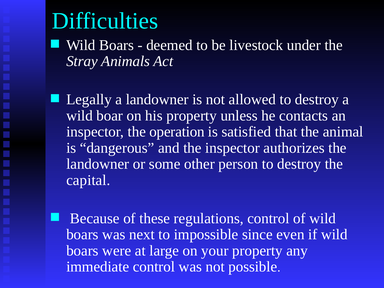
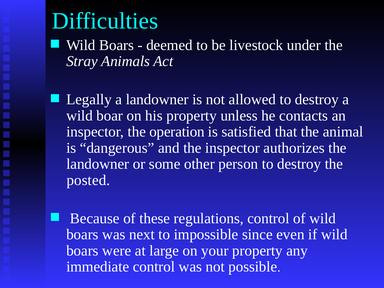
capital: capital -> posted (88, 180)
